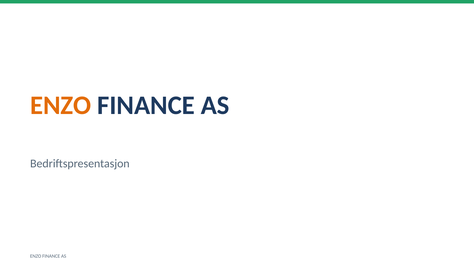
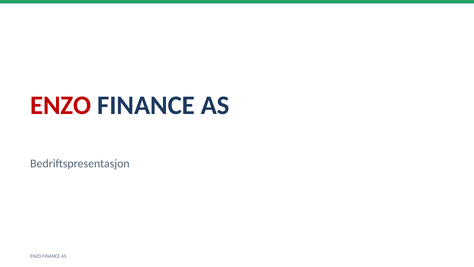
ENZO colour: orange -> red (61, 105)
